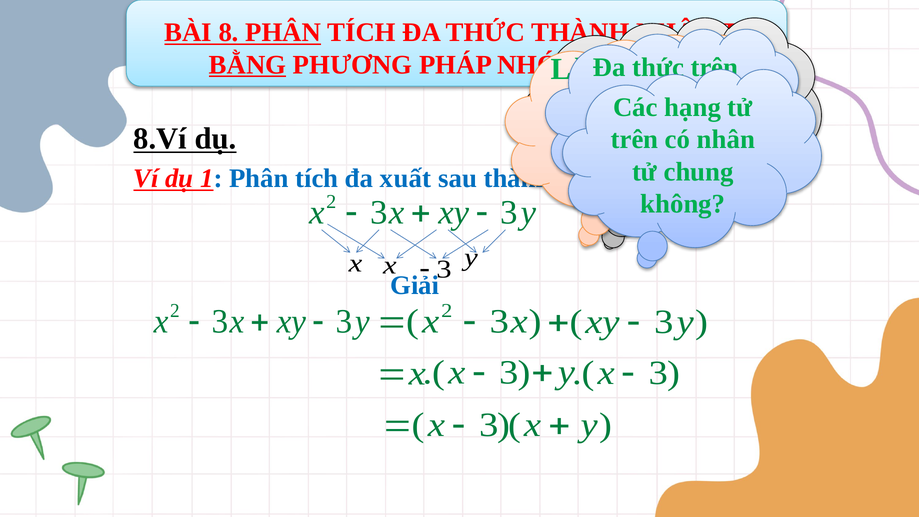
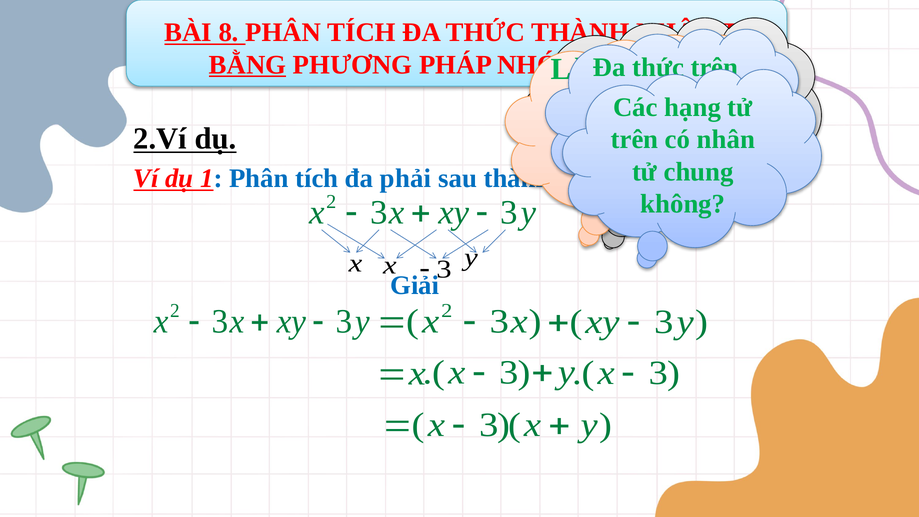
PHÂN underline: present -> none (283, 33)
8.Ví: 8.Ví -> 2.Ví (160, 139)
đa xuất: xuất -> phải (406, 178)
